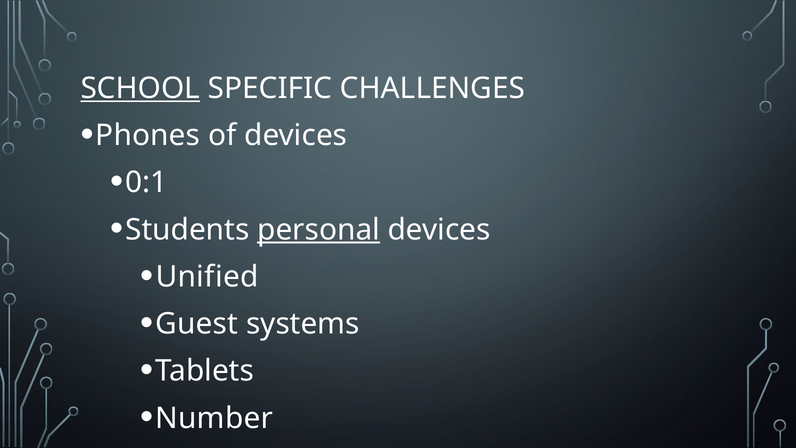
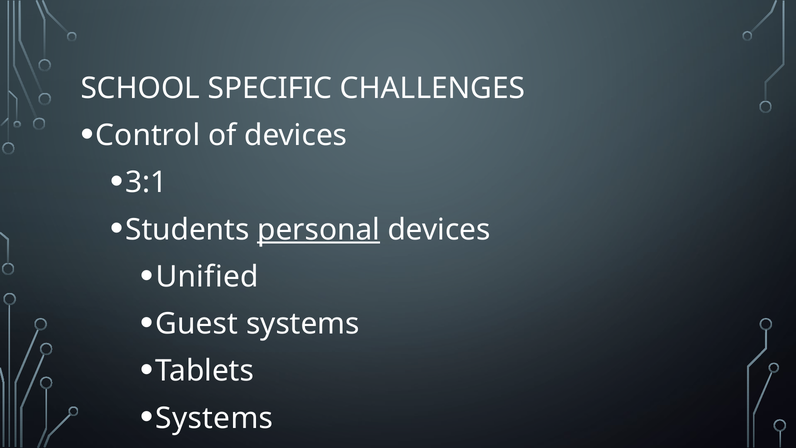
SCHOOL underline: present -> none (140, 88)
Phones: Phones -> Control (148, 135)
0:1: 0:1 -> 3:1 (146, 182)
Number: Number -> Systems (214, 418)
